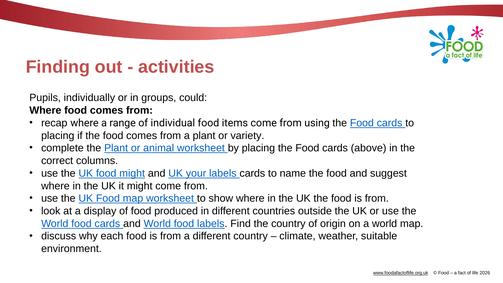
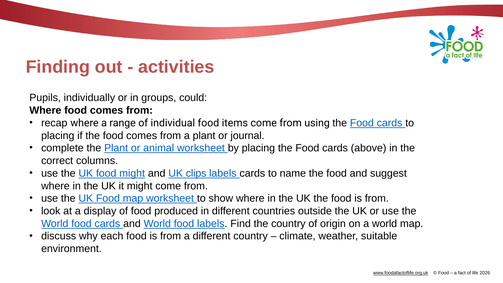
variety: variety -> journal (248, 136)
your: your -> clips (196, 173)
